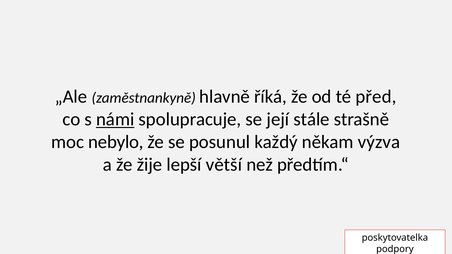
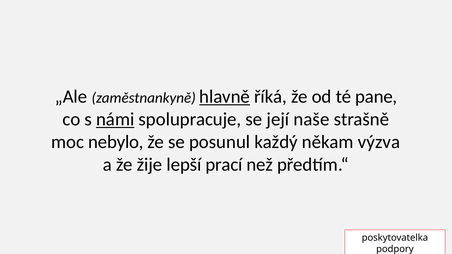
hlavně underline: none -> present (225, 97)
před: před -> pane (376, 97)
stále: stále -> naše (311, 119)
větší: větší -> prací (224, 165)
